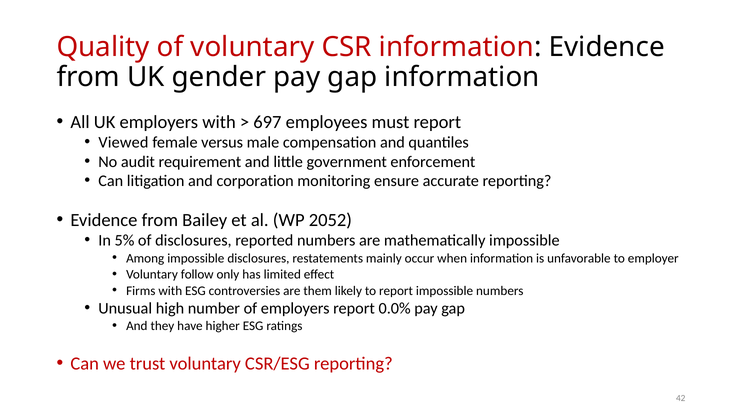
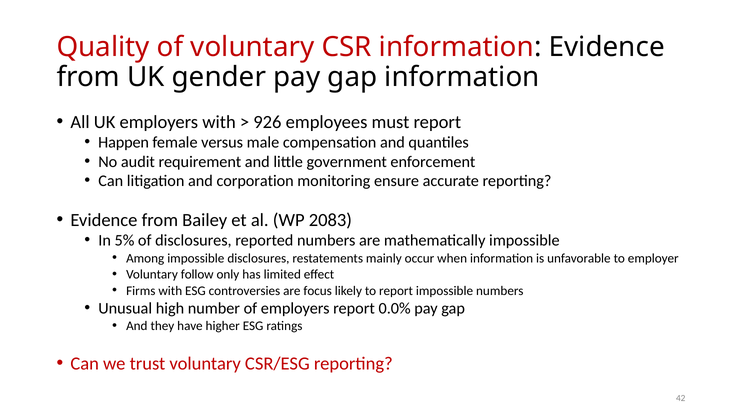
697: 697 -> 926 (267, 122)
Viewed: Viewed -> Happen (124, 143)
2052: 2052 -> 2083 (330, 220)
them: them -> focus (318, 291)
